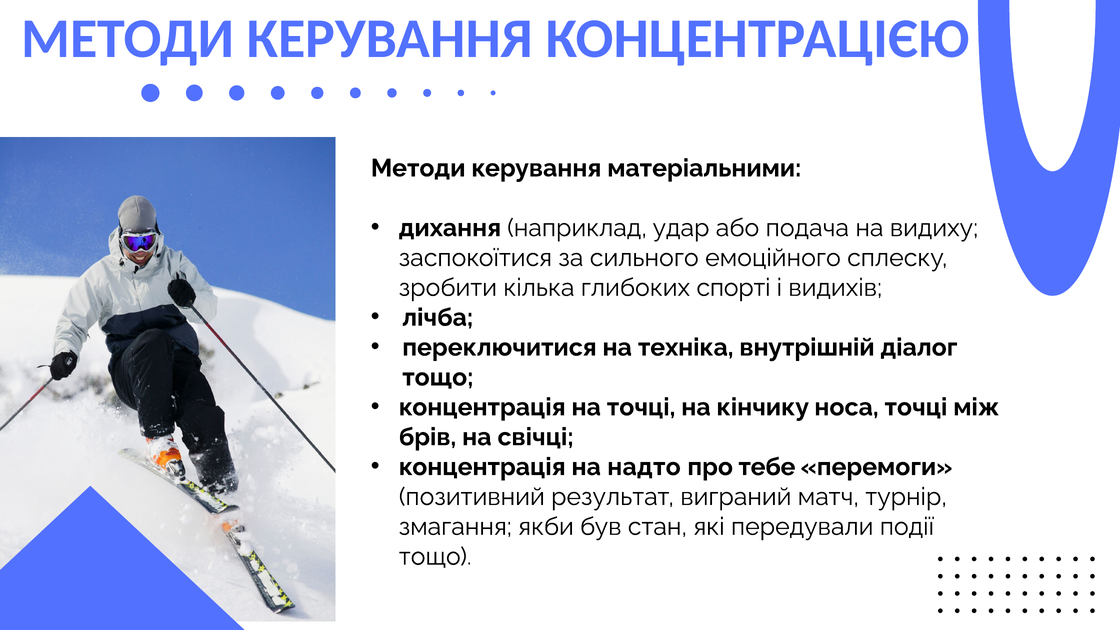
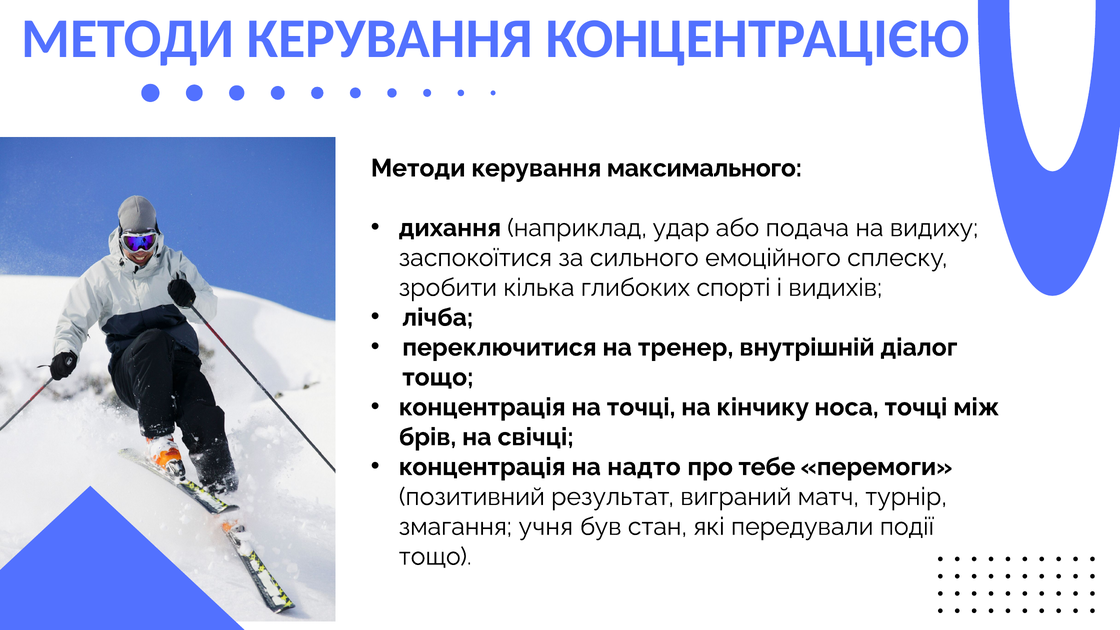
матеріальними: матеріальними -> максимального (704, 168)
техніка: техніка -> тренер (686, 347)
якби: якби -> учня (546, 527)
